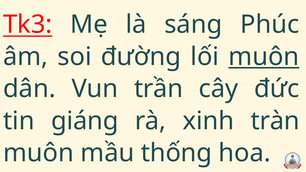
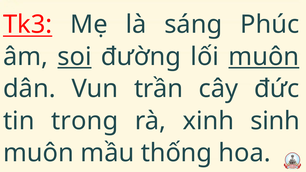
soi underline: none -> present (75, 57)
giáng: giáng -> trong (85, 121)
tràn: tràn -> sinh (275, 121)
